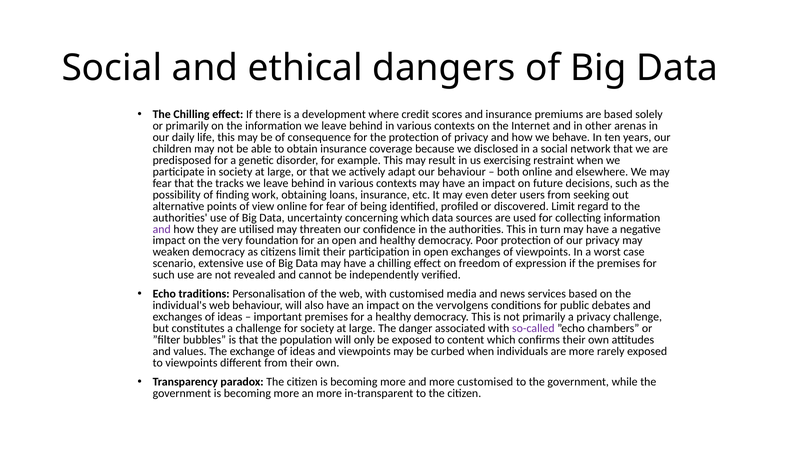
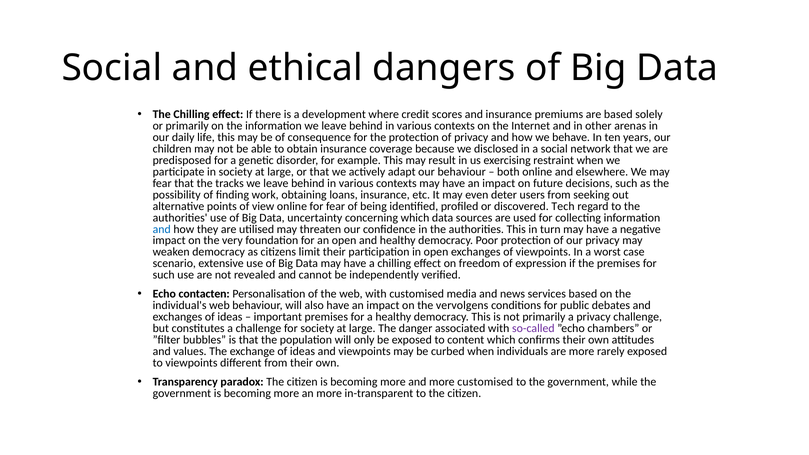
discovered Limit: Limit -> Tech (563, 206)
and colour: purple -> blue (162, 229)
traditions: traditions -> contacten (204, 294)
